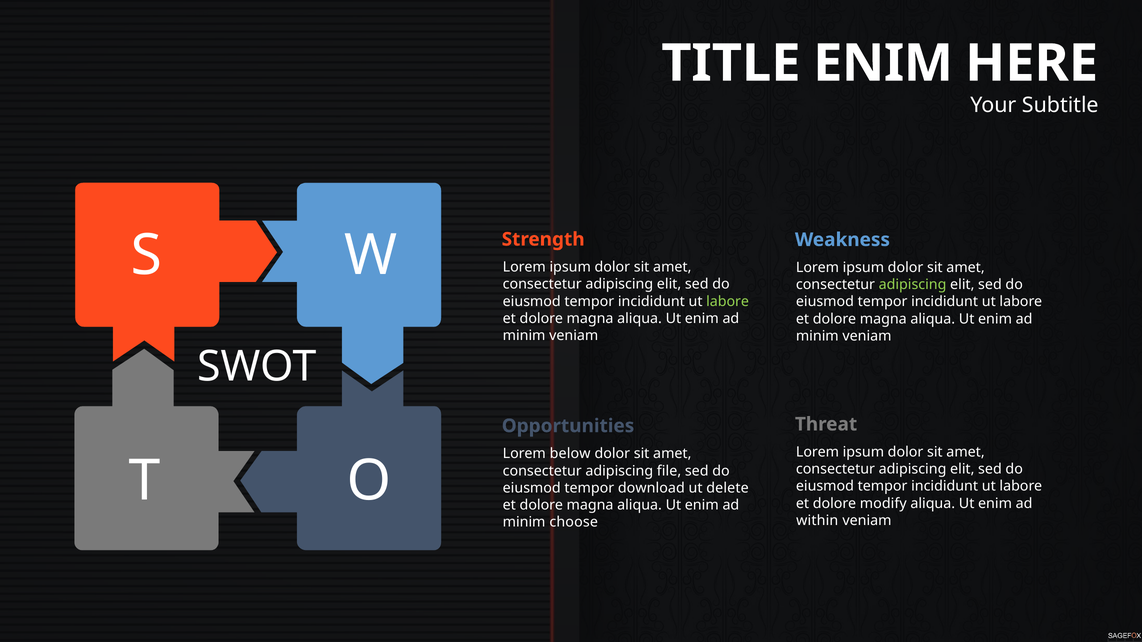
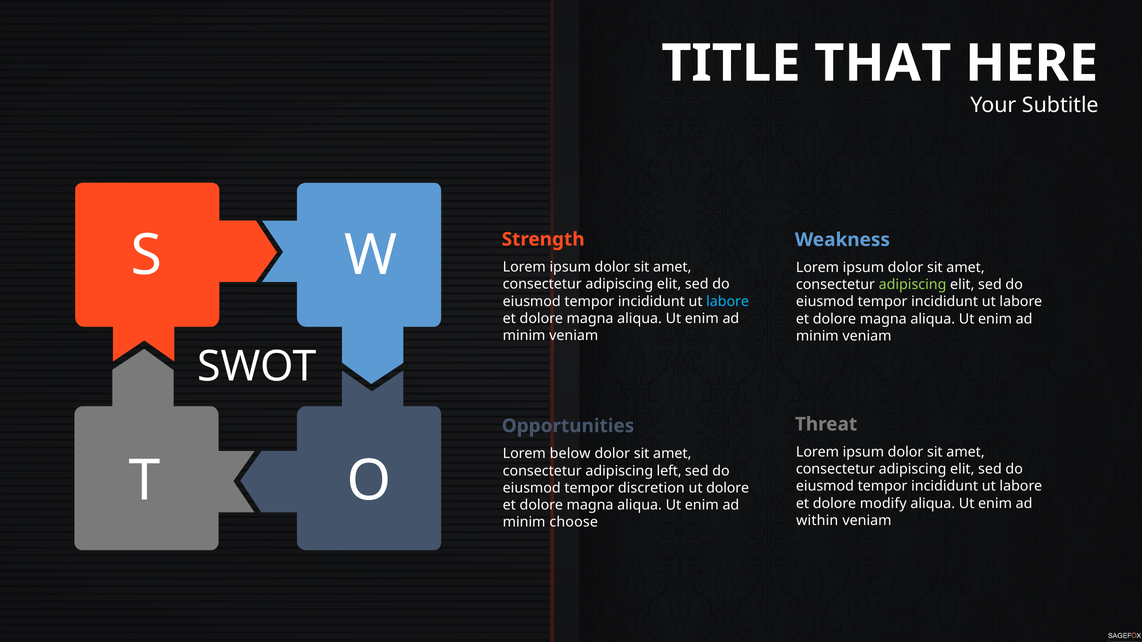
TITLE ENIM: ENIM -> THAT (883, 63)
labore colour: light green -> light blue (728, 302)
file: file -> left (669, 471)
download: download -> discretion (651, 488)
ut delete: delete -> dolore (728, 488)
